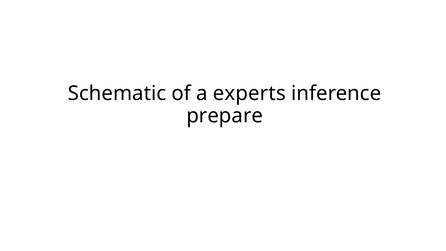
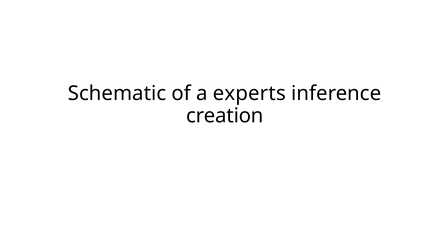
prepare: prepare -> creation (225, 116)
